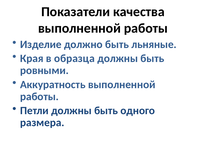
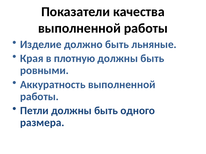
образца: образца -> плотную (75, 59)
